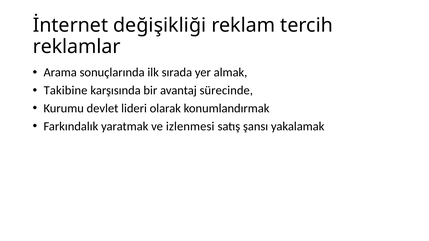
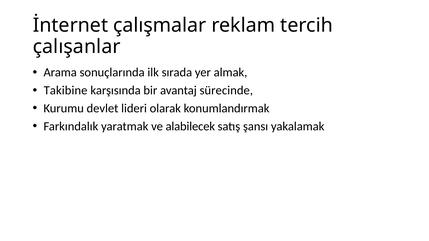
değişikliği: değişikliği -> çalışmalar (160, 25)
reklamlar: reklamlar -> çalışanlar (77, 47)
izlenmesi: izlenmesi -> alabilecek (190, 126)
